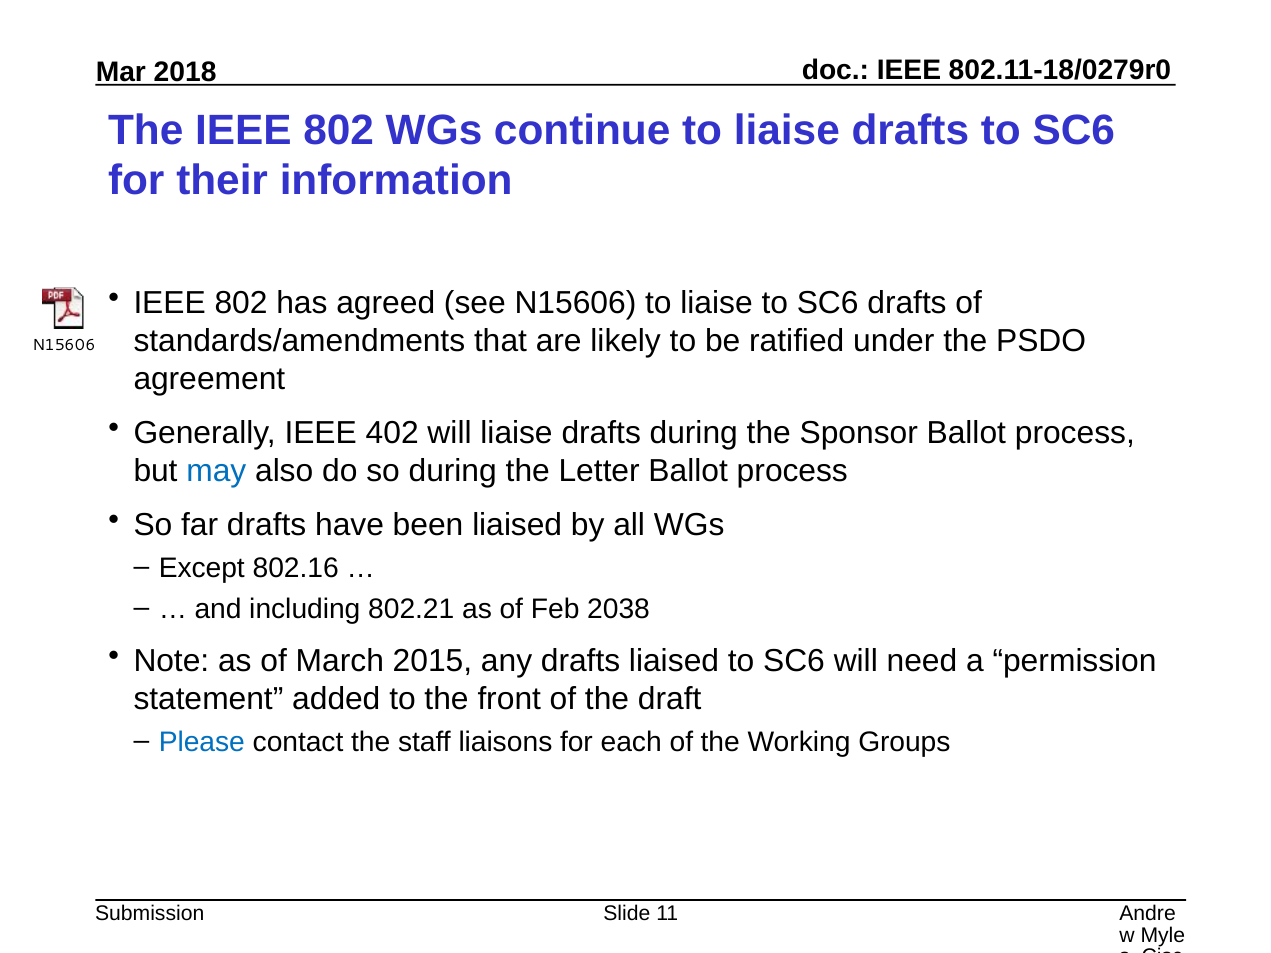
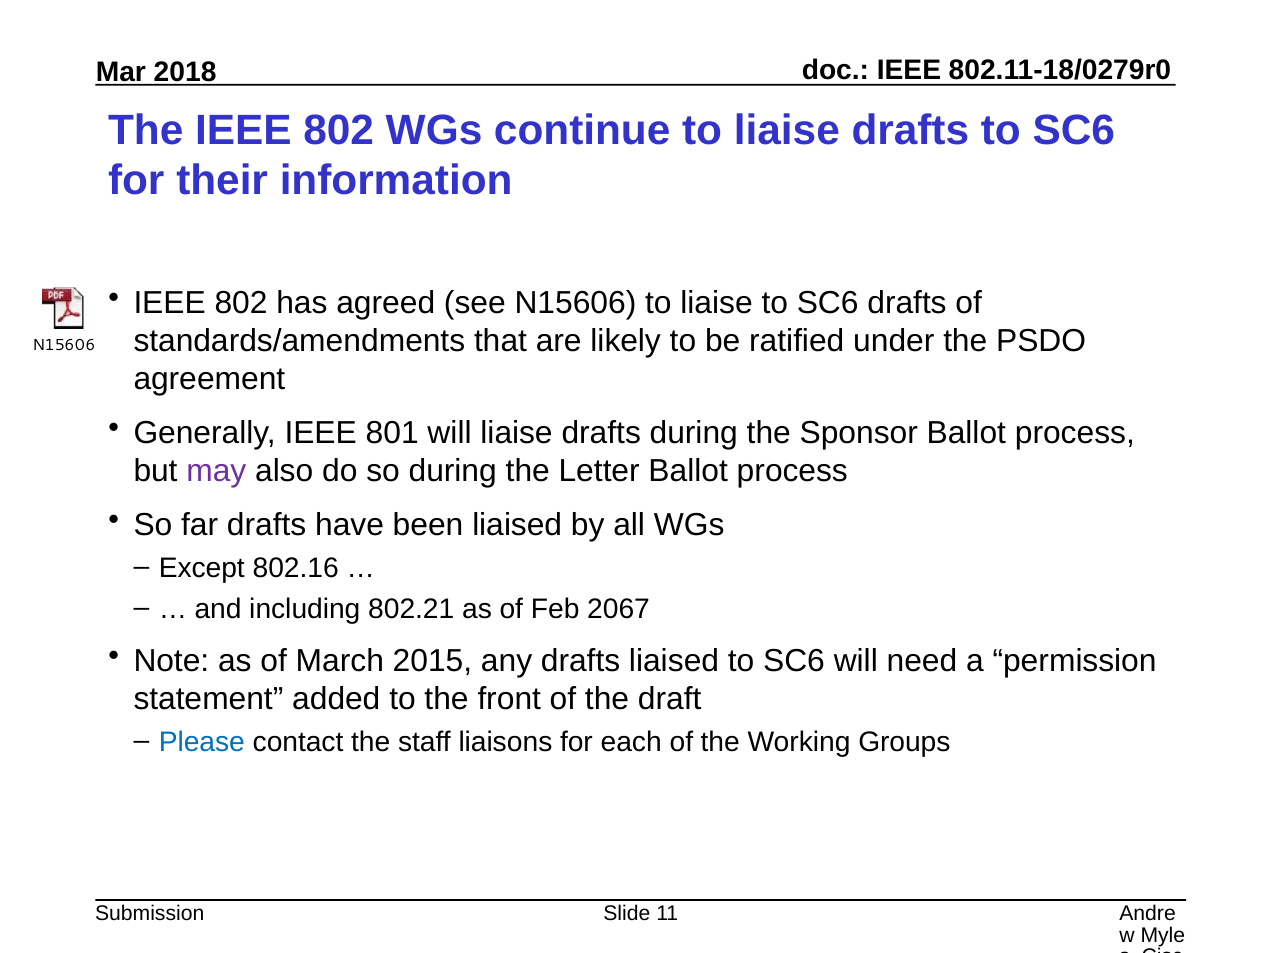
402: 402 -> 801 (392, 433)
may colour: blue -> purple (216, 471)
2038: 2038 -> 2067 (619, 609)
